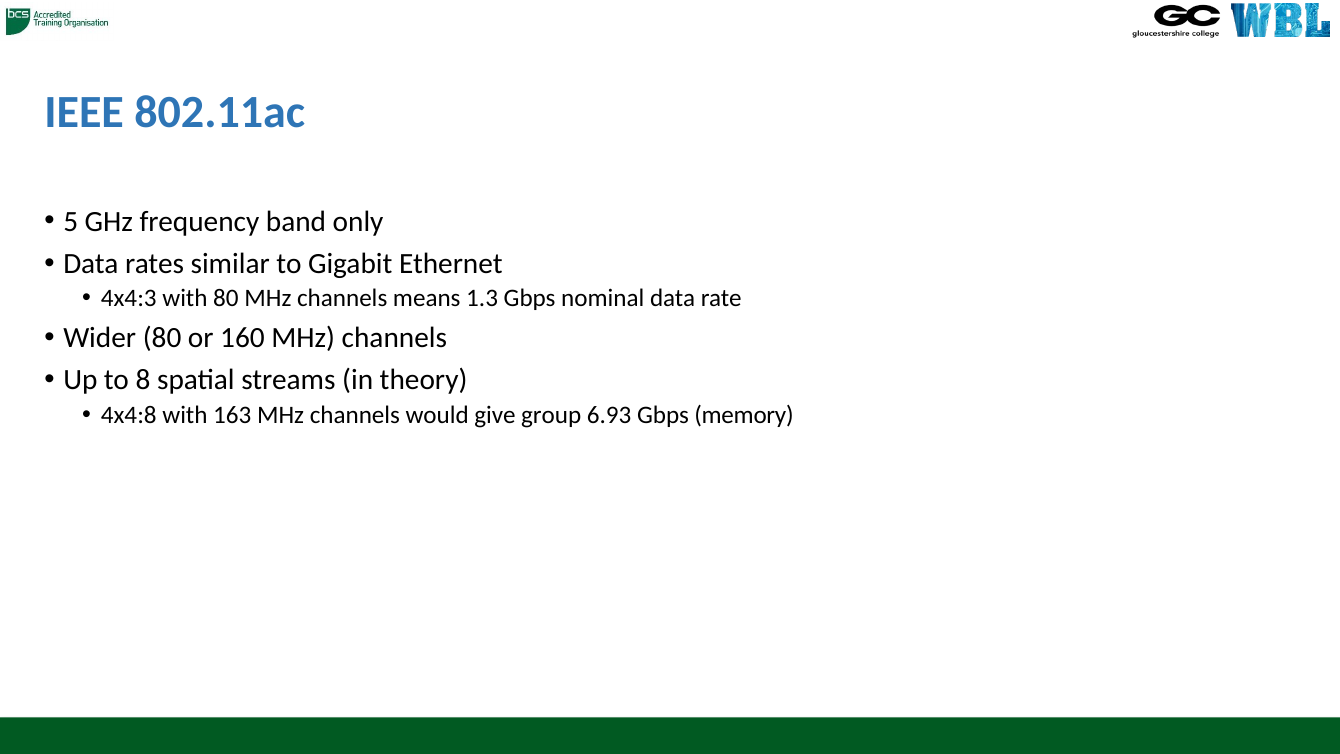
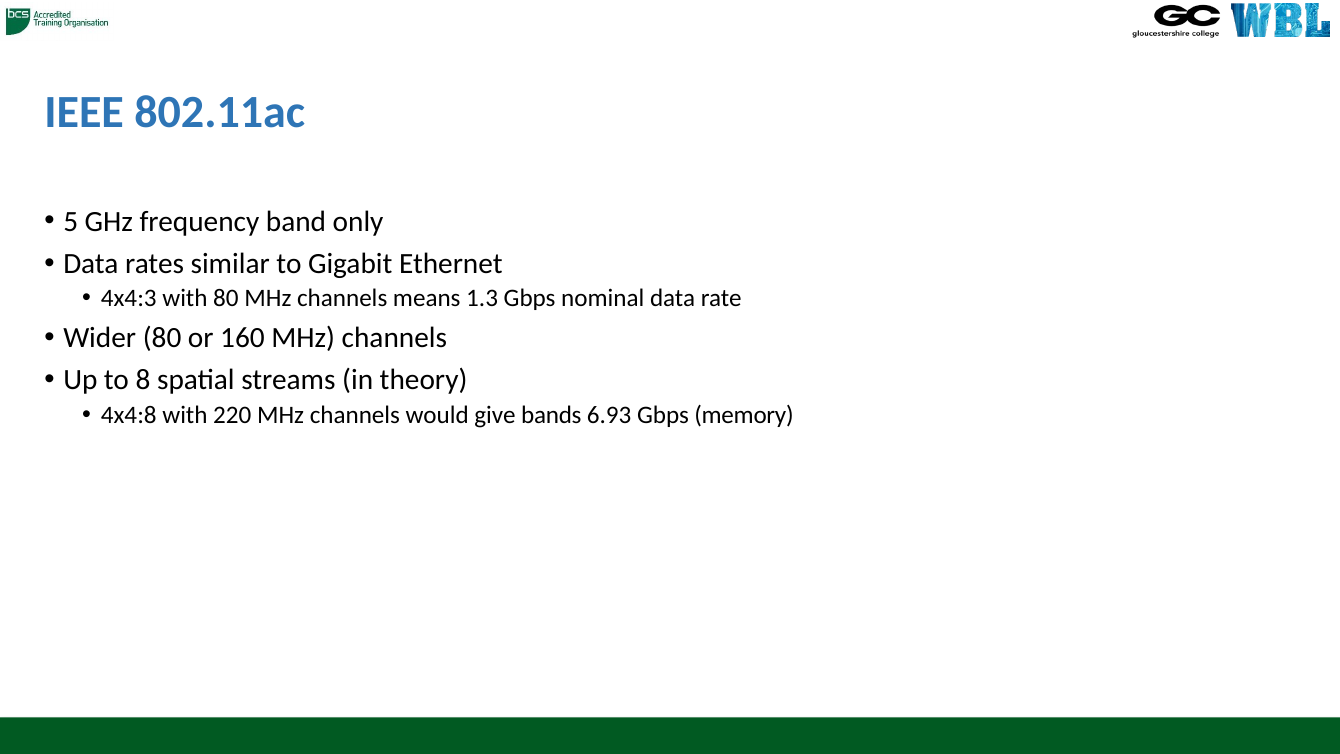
163: 163 -> 220 (232, 415)
group: group -> bands (551, 415)
